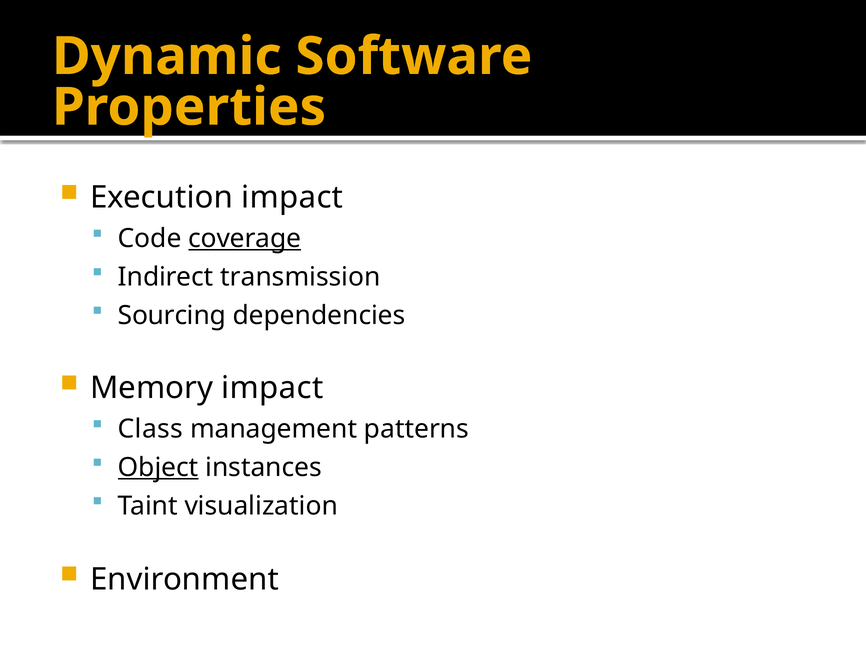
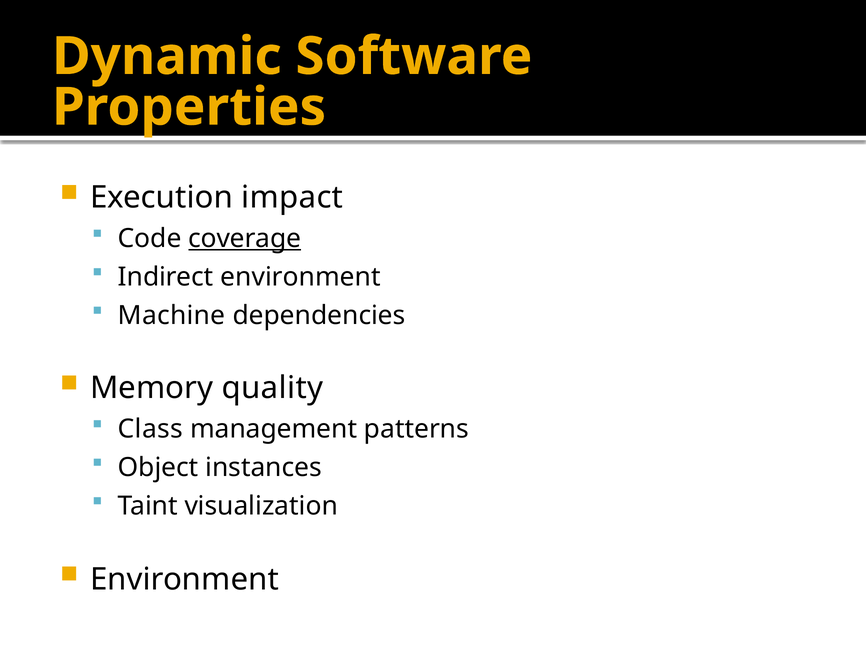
Indirect transmission: transmission -> environment (300, 277)
Sourcing: Sourcing -> Machine (172, 316)
Memory impact: impact -> quality (272, 388)
Object underline: present -> none (158, 468)
